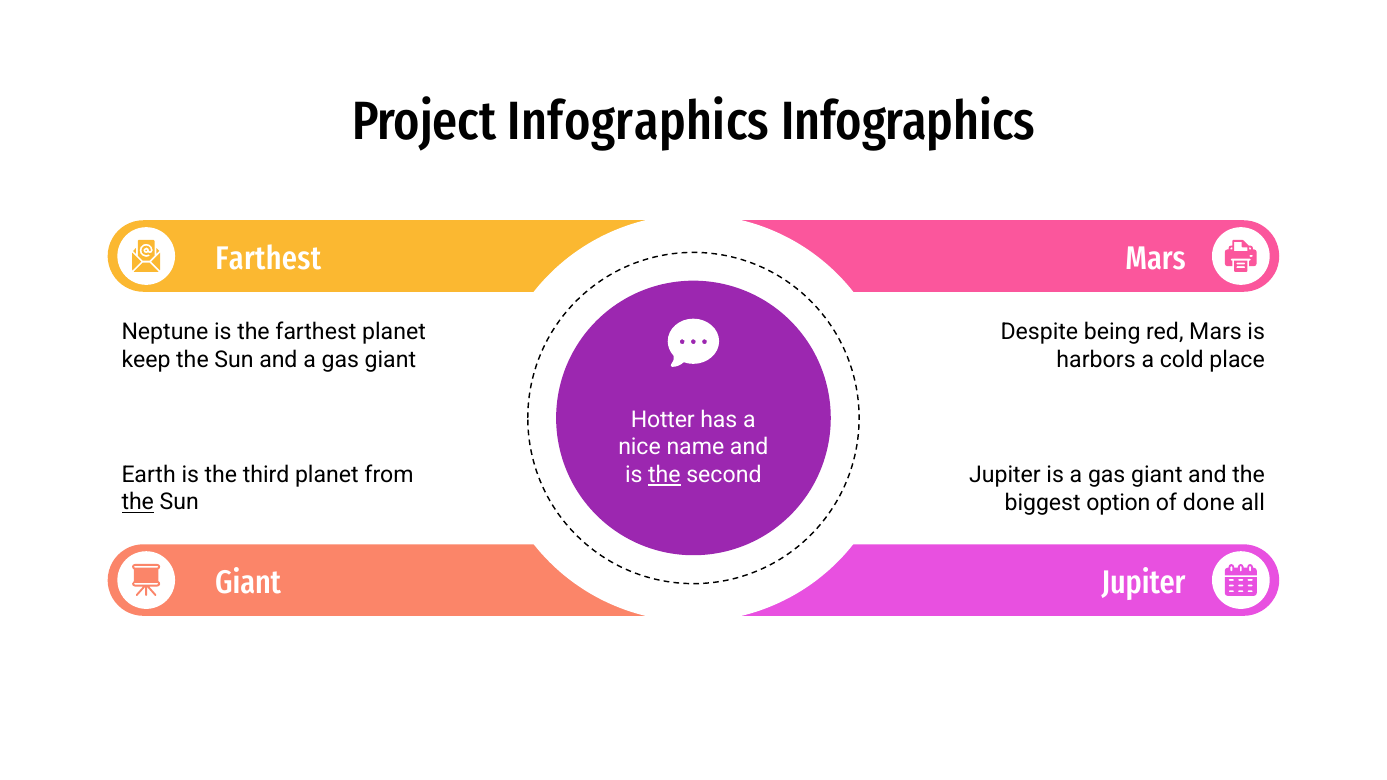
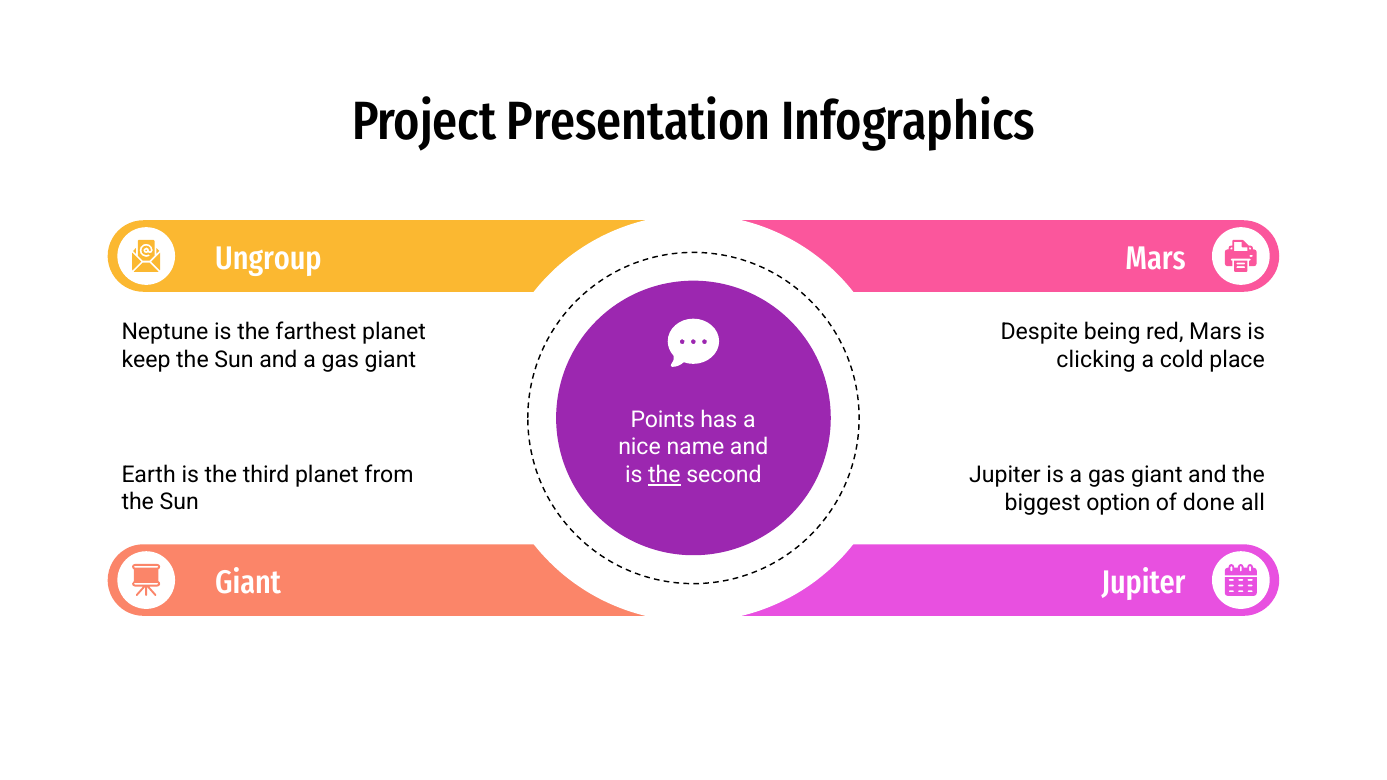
Project Infographics: Infographics -> Presentation (639, 122)
Farthest: Farthest -> Ungroup (268, 258)
harbors: harbors -> clicking (1096, 360)
Hotter: Hotter -> Points (663, 420)
the underline: present -> none (138, 503)
